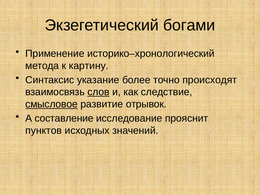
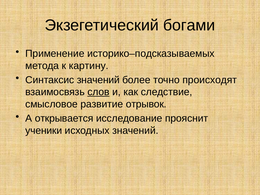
историко–хронологический: историко–хронологический -> историко–подсказываемых (151, 54)
Синтаксис указание: указание -> значений (98, 80)
смысловое underline: present -> none (52, 104)
составление: составление -> открывается (64, 118)
пунктов: пунктов -> ученики (44, 130)
